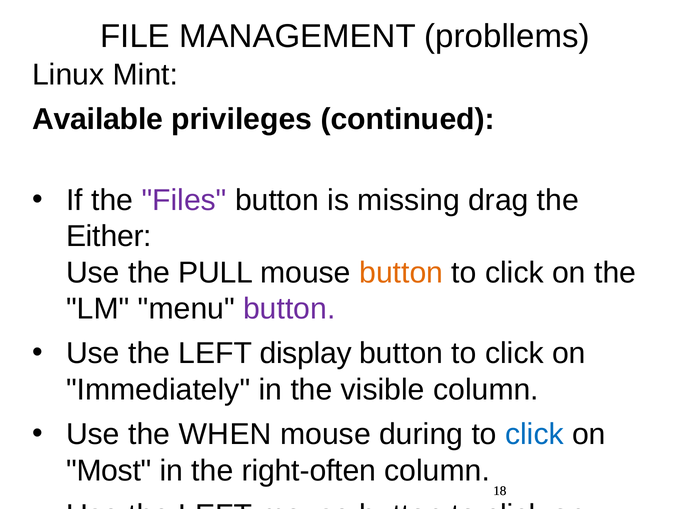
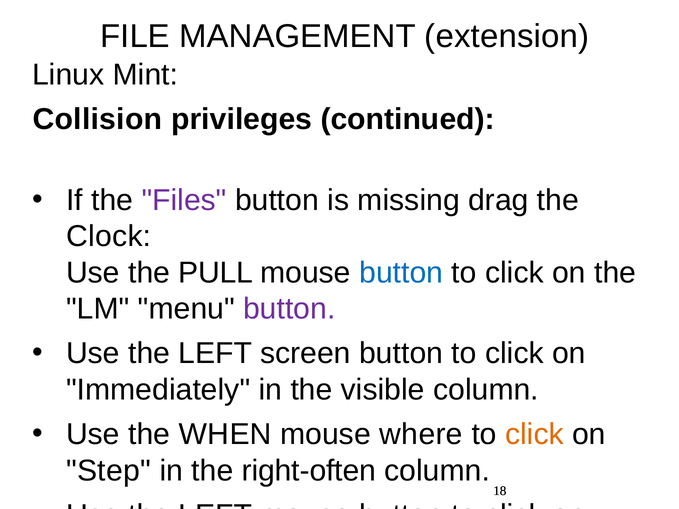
probllems: probllems -> extension (507, 36)
Available: Available -> Collision (97, 119)
Either: Either -> Clock (109, 237)
button colour: orange -> blue (401, 273)
display: display -> screen (305, 354)
during: during -> where (421, 435)
click colour: blue -> orange (534, 435)
Most: Most -> Step (109, 471)
